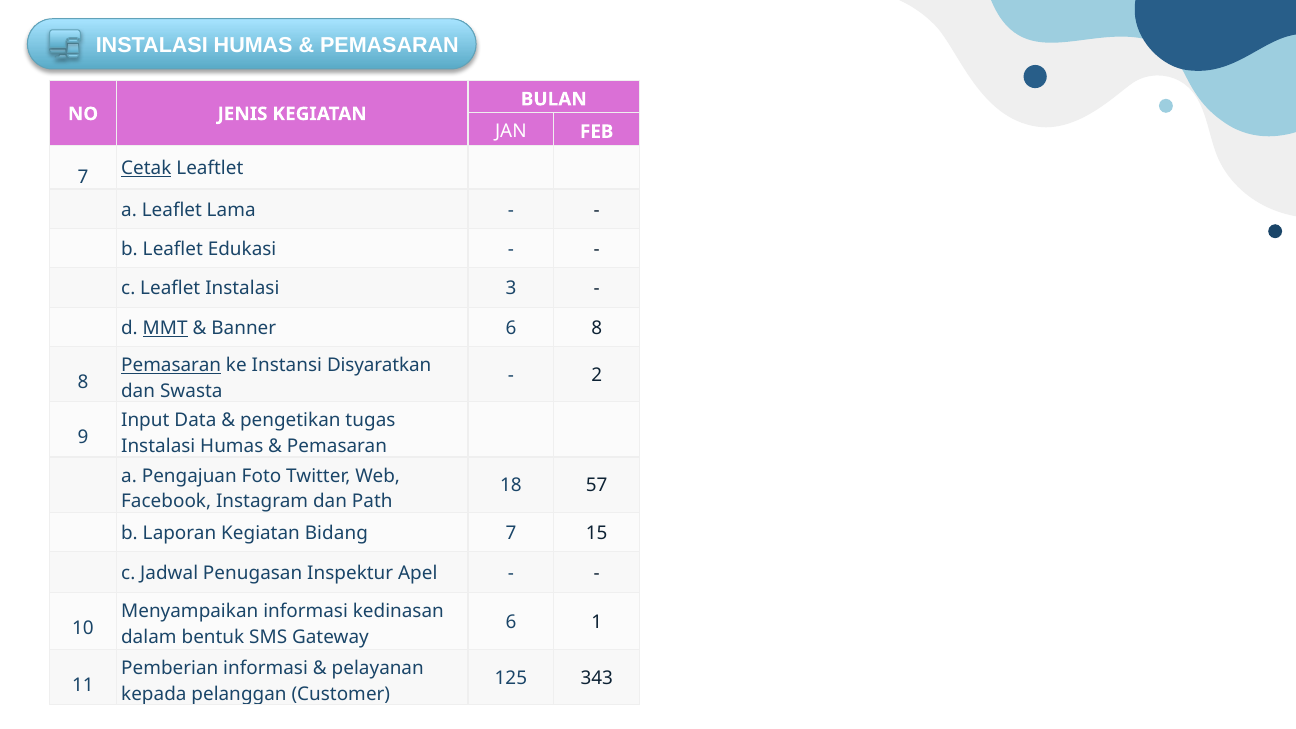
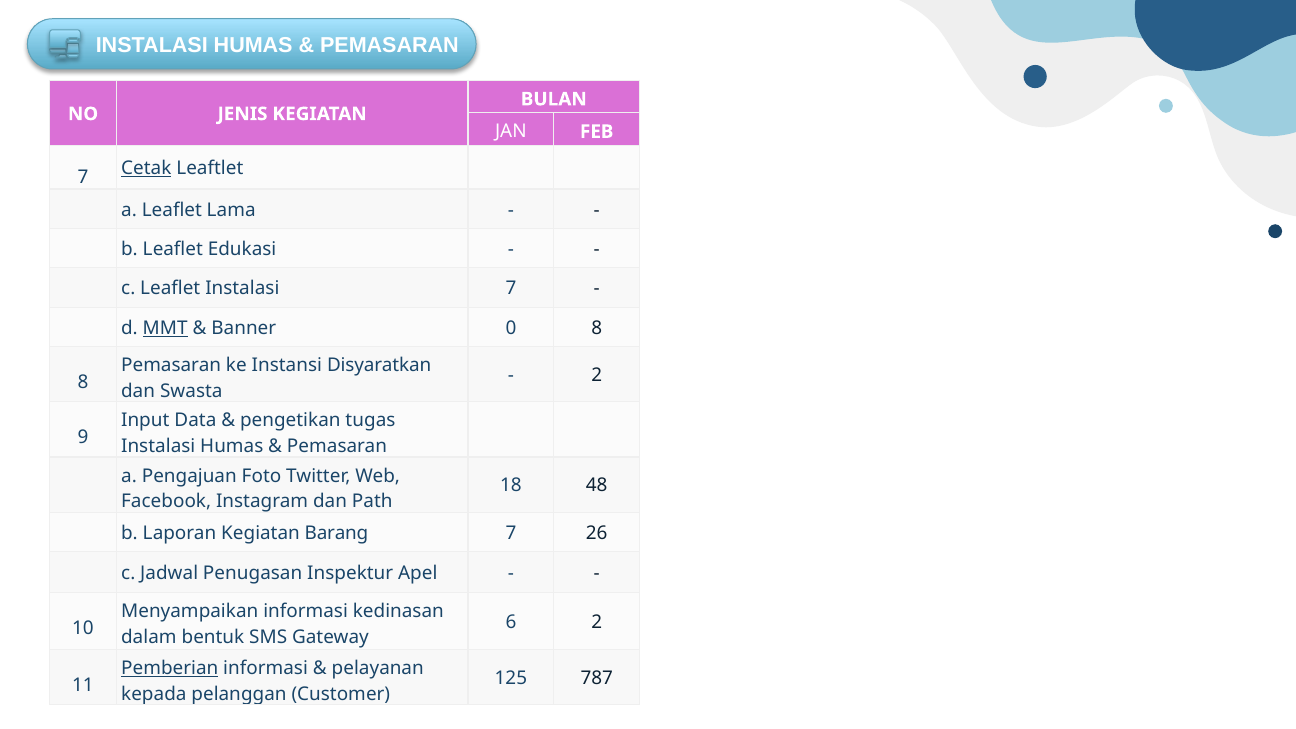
Instalasi 3: 3 -> 7 (511, 289)
Banner 6: 6 -> 0 (511, 328)
Pemasaran underline: present -> none (171, 366)
57: 57 -> 48 (597, 486)
Bidang: Bidang -> Barang (337, 533)
15: 15 -> 26 (597, 533)
6 1: 1 -> 2 (597, 622)
Pemberian underline: none -> present (170, 668)
343: 343 -> 787 (597, 678)
